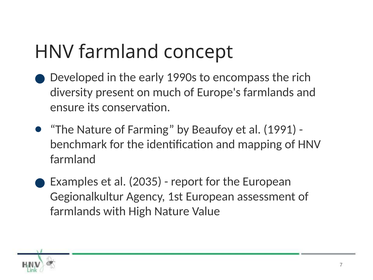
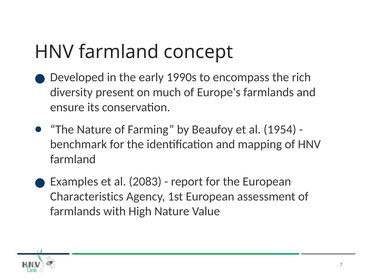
1991: 1991 -> 1954 (280, 129)
2035: 2035 -> 2083 (145, 181)
Gegionalkultur: Gegionalkultur -> Characteristics (87, 196)
